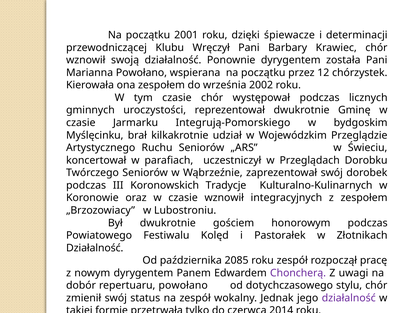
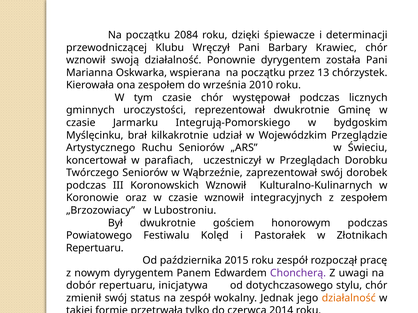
2001: 2001 -> 2084 (186, 35)
Marianna Powołano: Powołano -> Oskwarka (141, 73)
12: 12 -> 13 (323, 73)
2002: 2002 -> 2010 (261, 85)
Koronowskich Tradycje: Tradycje -> Wznowił (226, 186)
Działalność: Działalność -> Repertuaru (95, 248)
2085: 2085 -> 2015 (237, 261)
repertuaru powołano: powołano -> inicjatywa (183, 286)
działalność colour: purple -> orange (349, 298)
